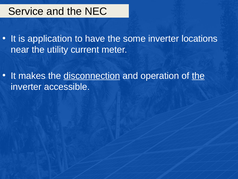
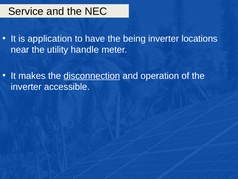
some: some -> being (134, 39)
current: current -> handle (85, 50)
the underline: present -> none (198, 76)
